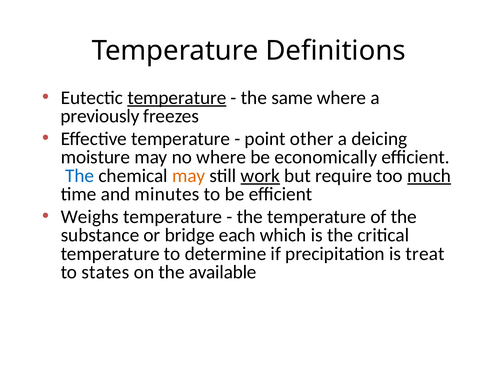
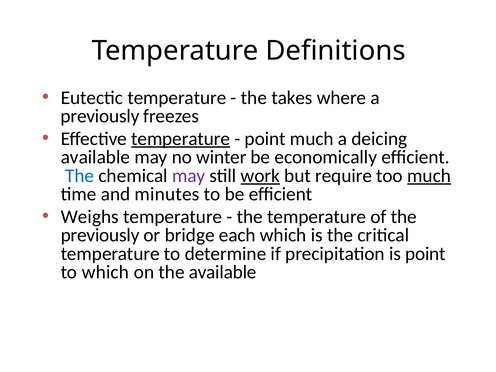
temperature underline: present -> none (177, 98)
same: same -> takes (292, 98)
temperature underline: none -> present (181, 139)
point other: other -> much (312, 139)
moisture: moisture -> available (95, 157)
no where: where -> winter (221, 157)
may colour: orange -> purple (189, 176)
substance: substance -> previously (100, 235)
is treat: treat -> point (425, 254)
to states: states -> which (105, 272)
